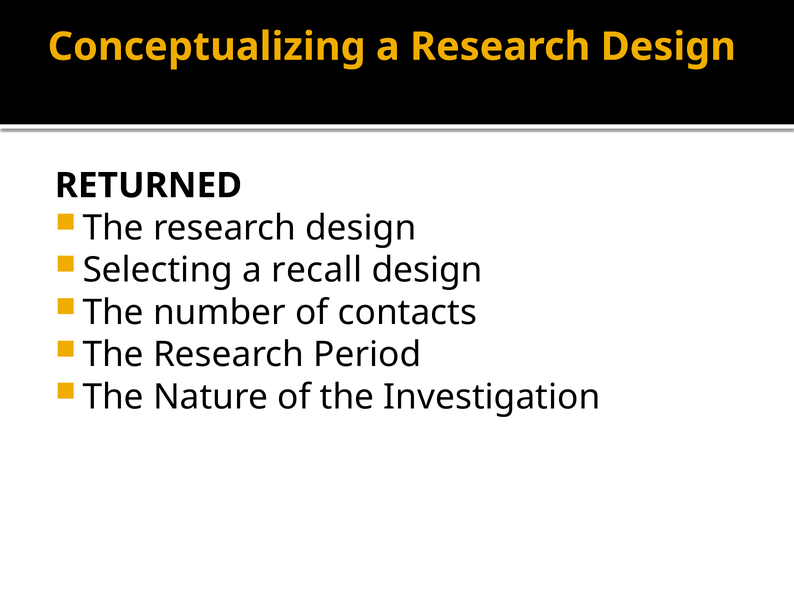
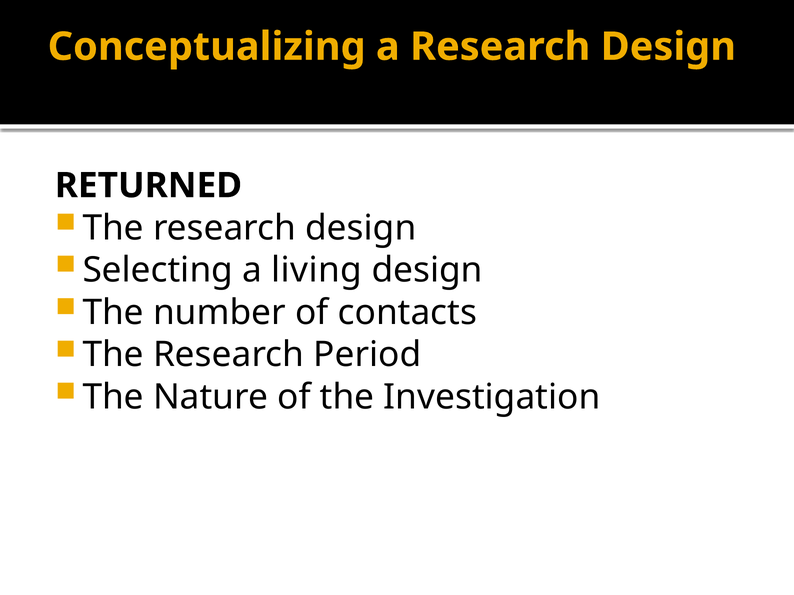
recall: recall -> living (317, 270)
